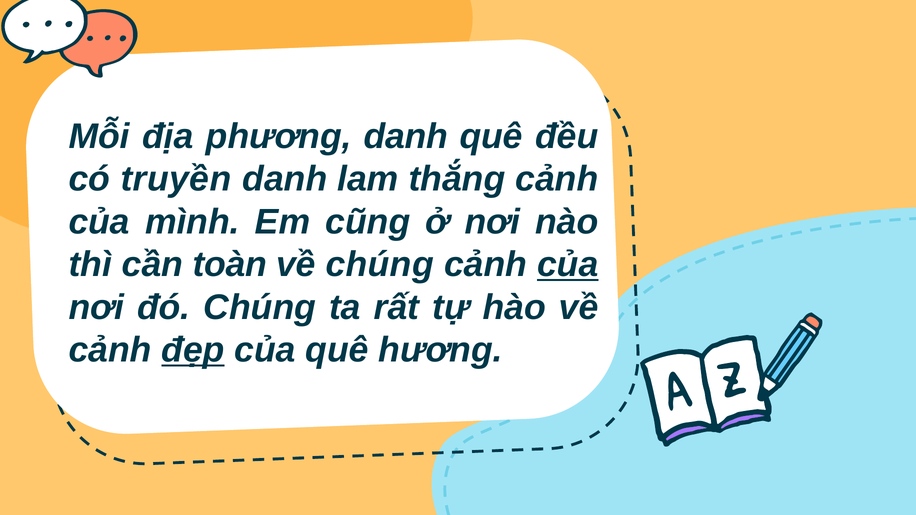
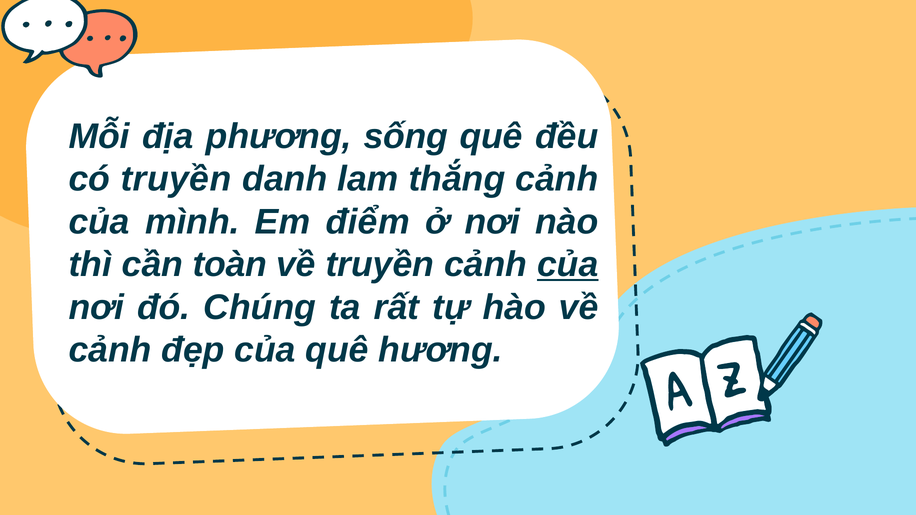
phương danh: danh -> sống (406, 137)
cũng: cũng -> điểm (368, 222)
về chúng: chúng -> truyền (380, 265)
đẹp underline: present -> none (193, 350)
